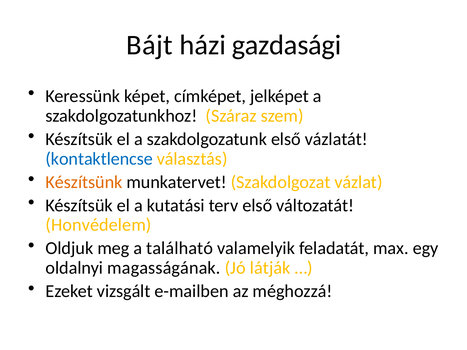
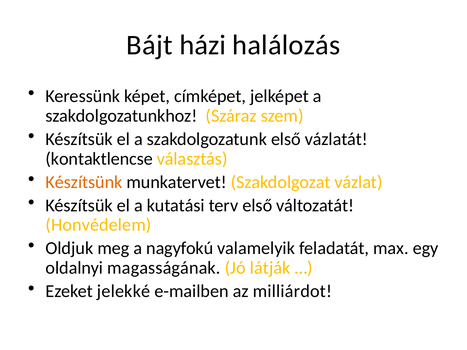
gazdasági: gazdasági -> halálozás (286, 45)
kontaktlencse colour: blue -> black (99, 159)
található: található -> nagyfokú (180, 248)
vizsgált: vizsgált -> jelekké (124, 291)
méghozzá: méghozzá -> milliárdot (292, 291)
